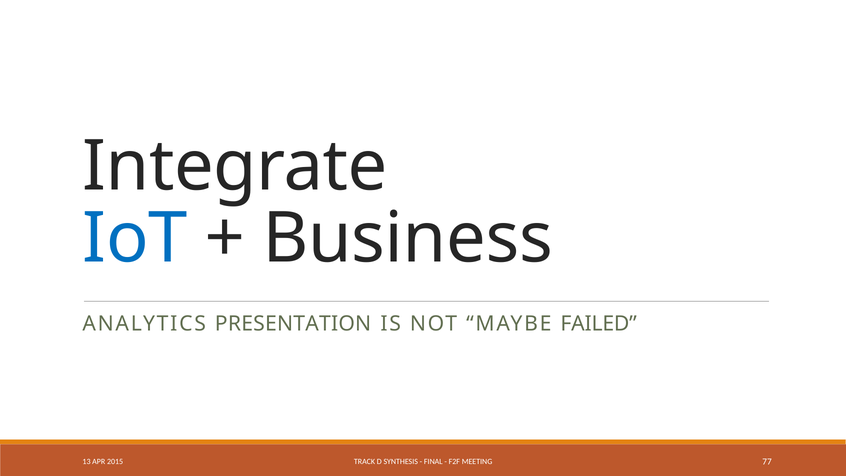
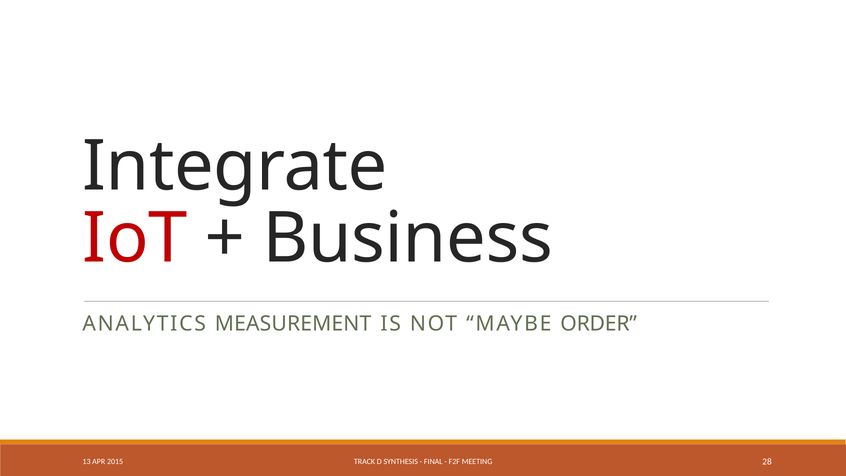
IoT colour: blue -> red (135, 238)
PRESENTATION: PRESENTATION -> MEASUREMENT (293, 323)
FAILED: FAILED -> ORDER (599, 323)
77: 77 -> 28 (767, 461)
